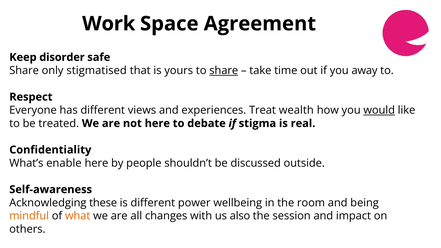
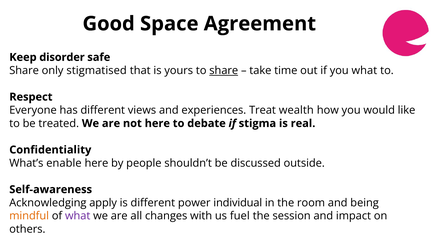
Work: Work -> Good (109, 24)
you away: away -> what (364, 70)
would underline: present -> none (379, 110)
these: these -> apply (103, 203)
wellbeing: wellbeing -> individual (238, 203)
what colour: orange -> purple (78, 216)
also: also -> fuel (240, 216)
